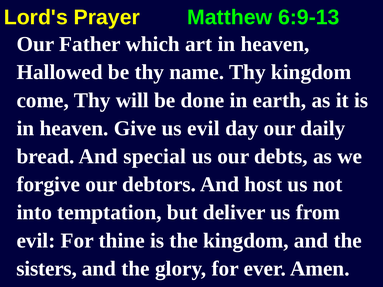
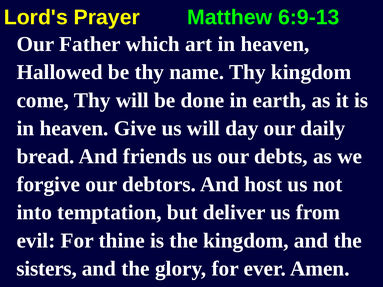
us evil: evil -> will (204, 128)
special: special -> friends (155, 157)
